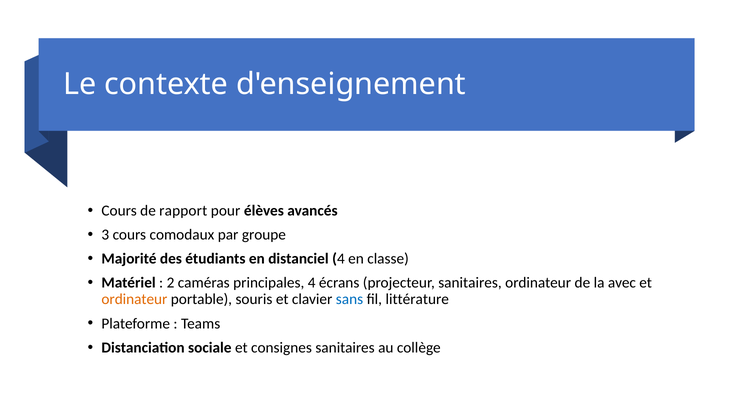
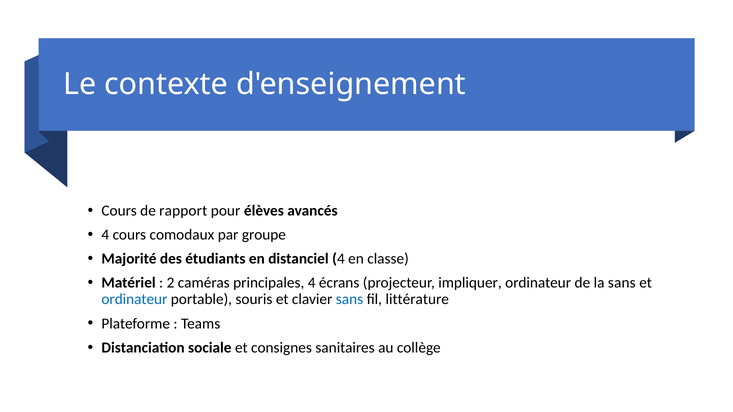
3: 3 -> 4 (105, 235)
projecteur sanitaires: sanitaires -> impliquer (470, 283)
la avec: avec -> sans (622, 283)
ordinateur colour: orange -> blue (134, 300)
